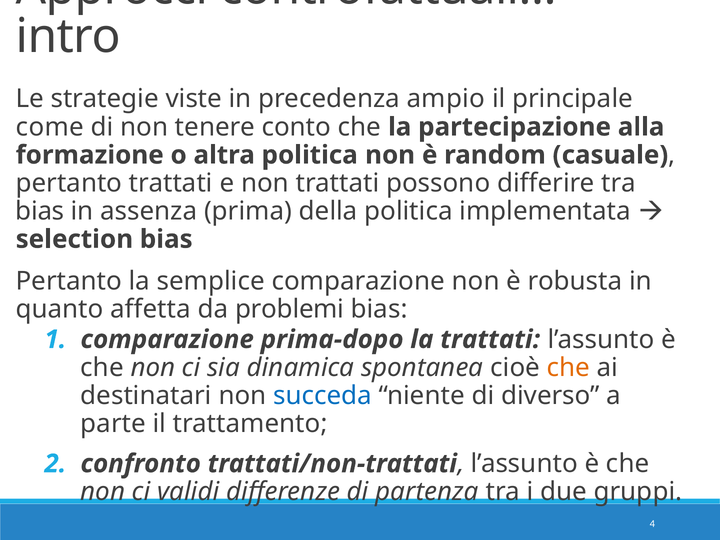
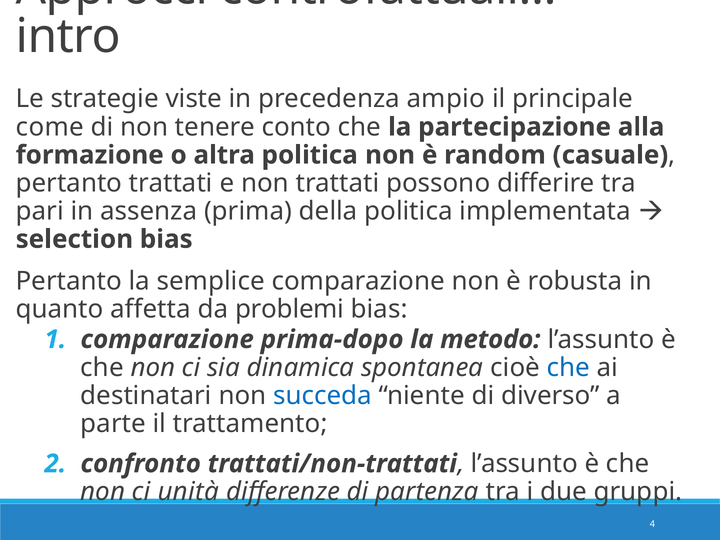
bias: bias -> pari (40, 211)
la trattati: trattati -> metodo (490, 339)
che colour: orange -> blue (568, 367)
validi: validi -> unità (188, 492)
